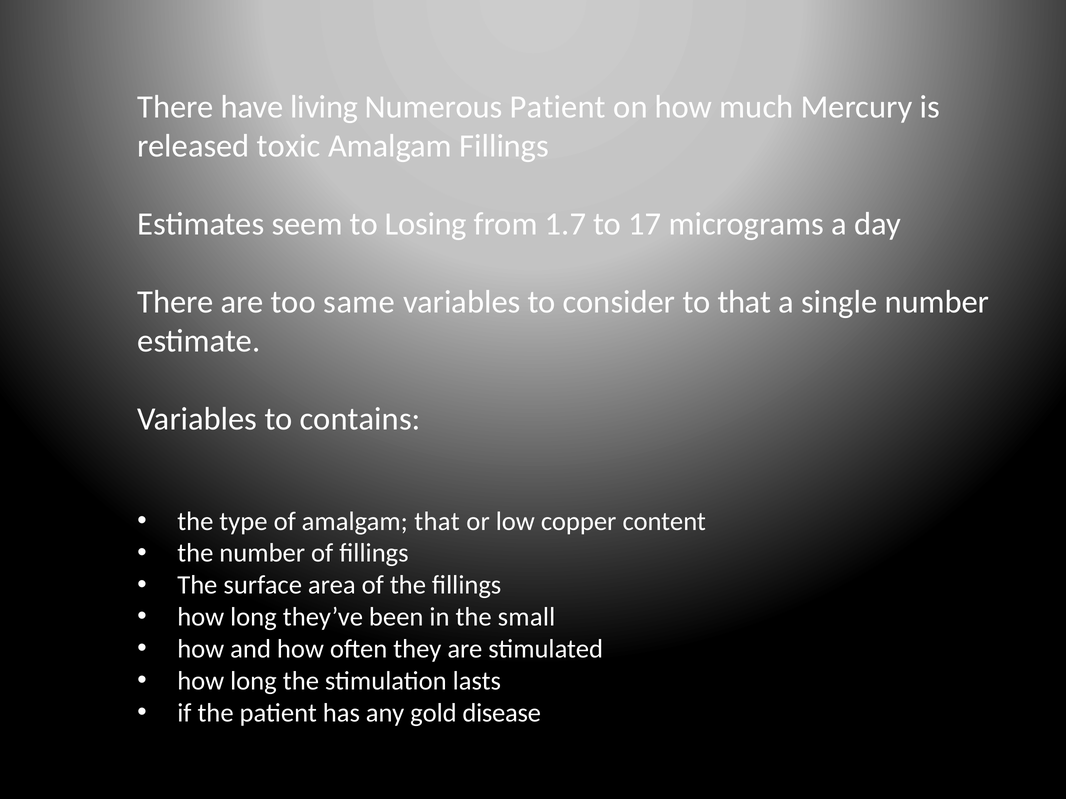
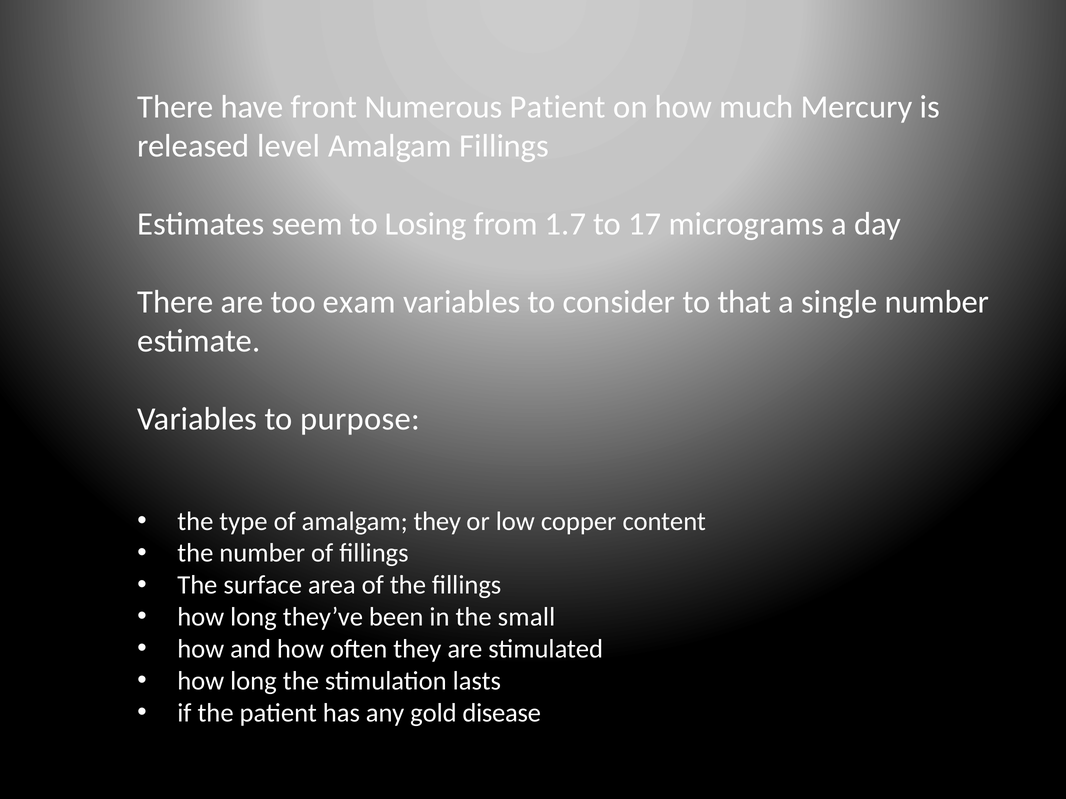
living: living -> front (324, 107)
toxic: toxic -> level (289, 146)
same: same -> exam (359, 302)
contains: contains -> purpose (360, 419)
amalgam that: that -> they (437, 522)
